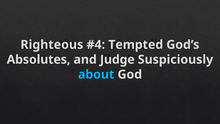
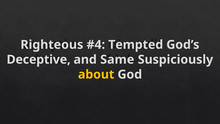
Absolutes: Absolutes -> Deceptive (39, 59)
Judge: Judge -> Same (117, 59)
about colour: light blue -> yellow (96, 74)
